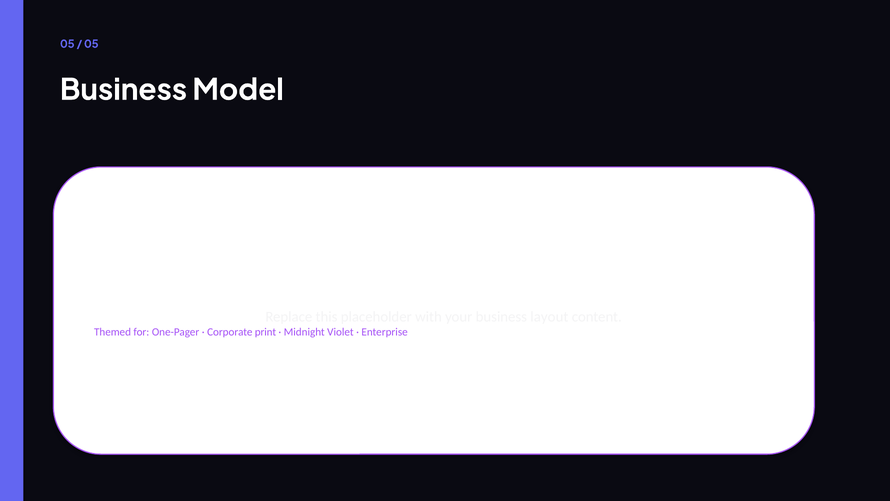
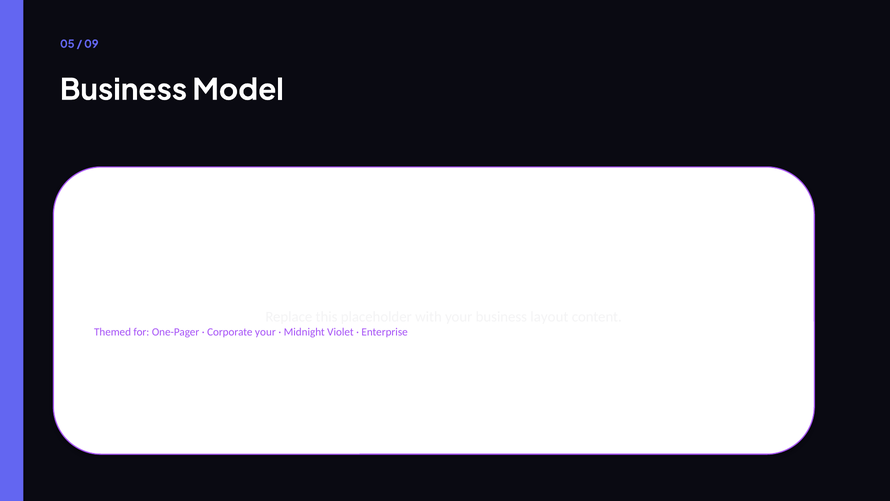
05: 05 -> 09 (91, 44)
Corporate print: print -> your (265, 332)
